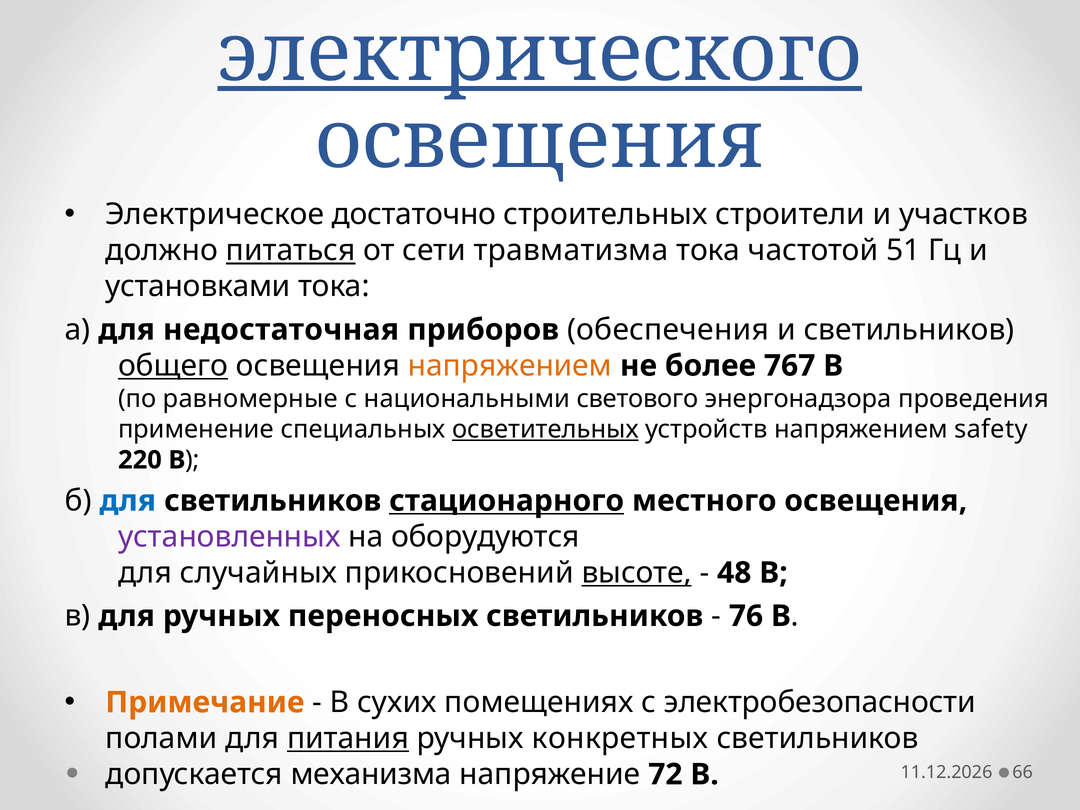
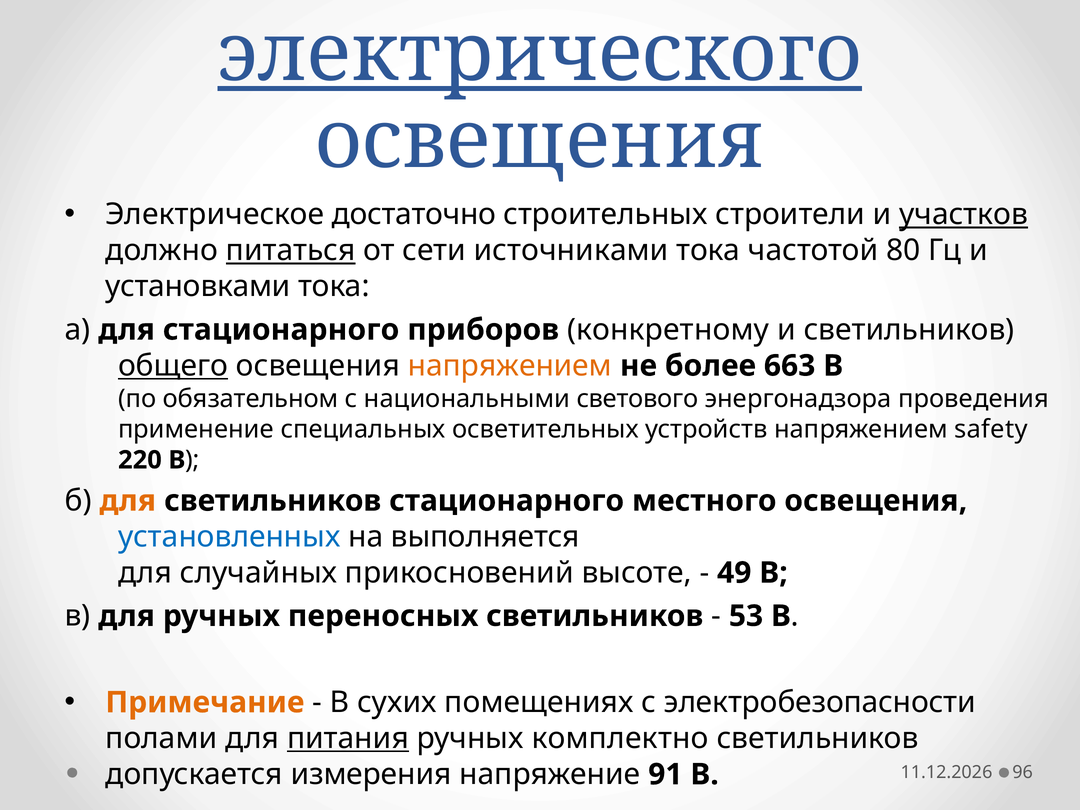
участков underline: none -> present (964, 215)
травматизма: травматизма -> источниками (571, 251)
51: 51 -> 80 (903, 251)
для недостаточная: недостаточная -> стационарного (281, 330)
обеспечения: обеспечения -> конкретному (668, 330)
767: 767 -> 663 (790, 366)
равномерные: равномерные -> обязательном (251, 399)
осветительных underline: present -> none (545, 429)
для colour: blue -> orange (128, 501)
стационарного underline: present -> none (507, 501)
установленных colour: purple -> blue (229, 537)
оборудуются: оборудуются -> выполняется (485, 537)
высоте underline: present -> none (637, 573)
48: 48 -> 49 (734, 573)
76: 76 -> 53 (746, 616)
конкретных: конкретных -> комплектно (620, 738)
механизма: механизма -> измерения (371, 774)
72: 72 -> 91 (665, 774)
66: 66 -> 96 (1023, 772)
